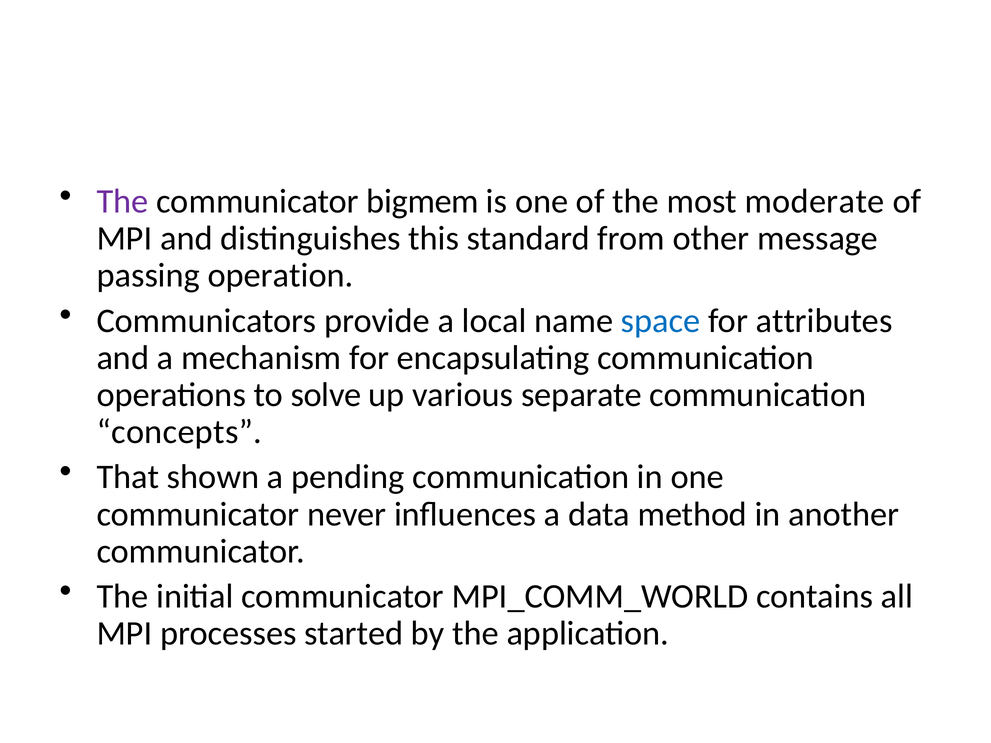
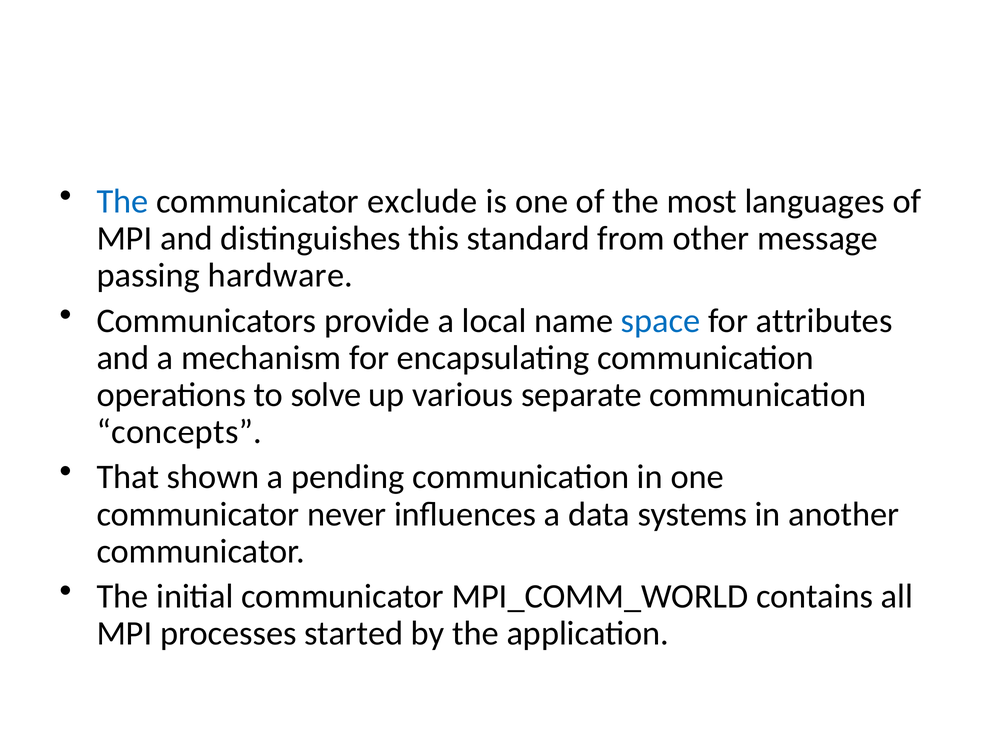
The colour: purple -> blue (123, 201)
bigmem: bigmem -> exclude (422, 201)
moderate: moderate -> languages (815, 201)
operation: operation -> hardware (280, 276)
method: method -> systems (692, 514)
